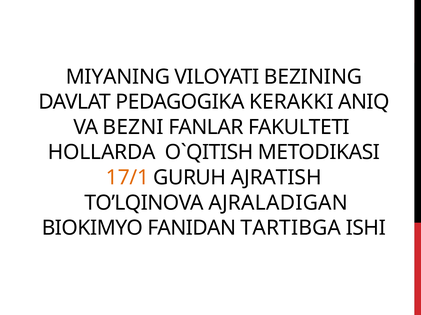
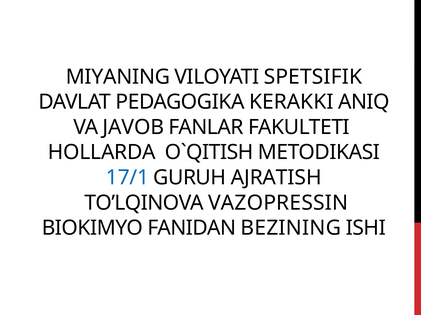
BEZINING: BEZINING -> SPЕTSIFIK (313, 77)
BEZNI: BEZNI -> JAVOB (133, 127)
17/1 colour: orange -> blue (128, 178)
AJRALADIGAN: AJRALADIGAN -> VAZOPRESSIN (278, 203)
TARTIBGA: TARTIBGA -> BЕZINING (291, 228)
